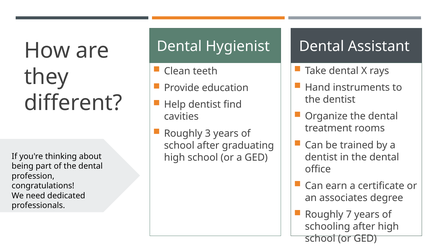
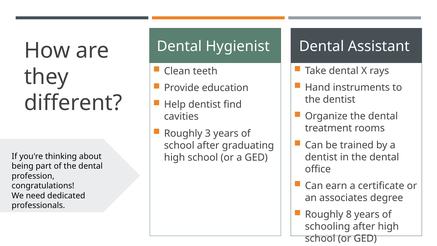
7: 7 -> 8 (349, 214)
